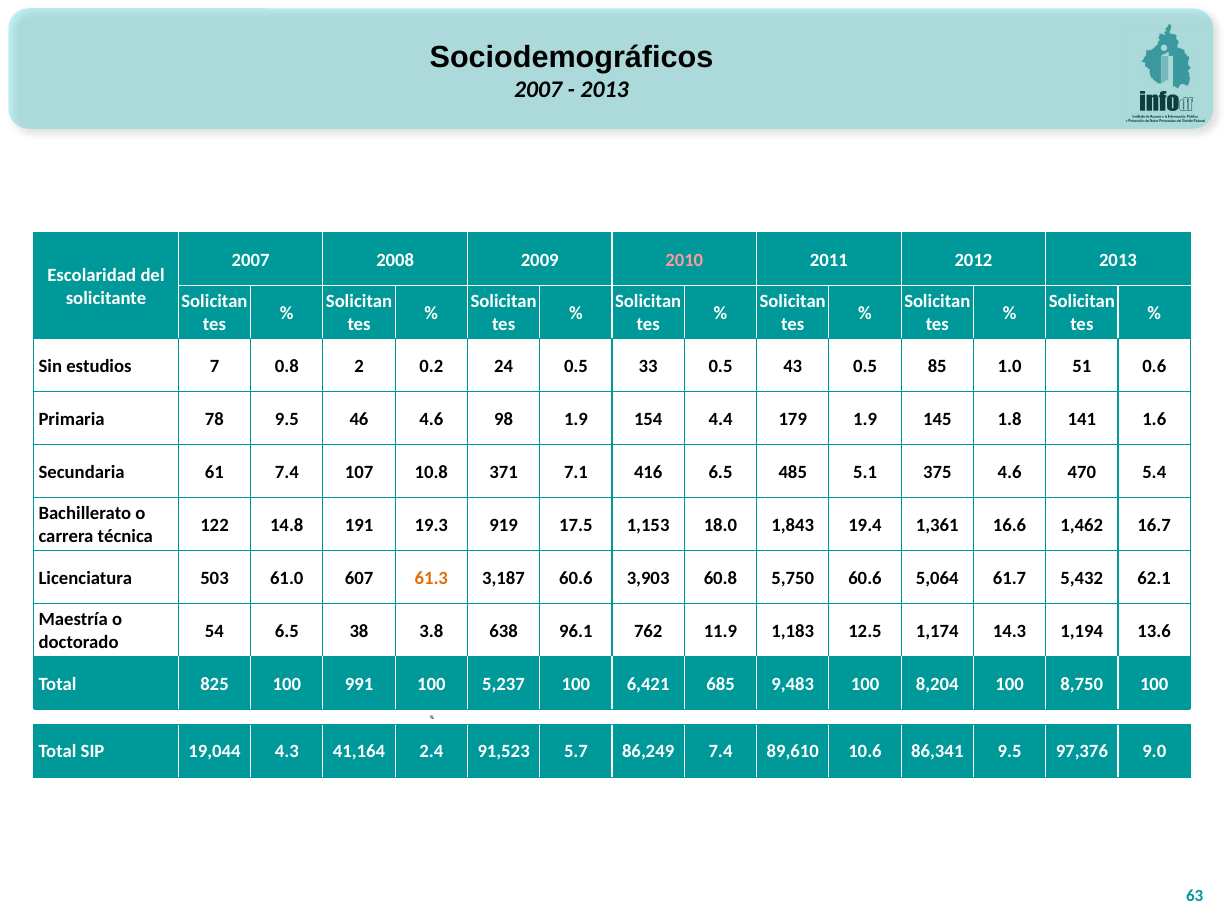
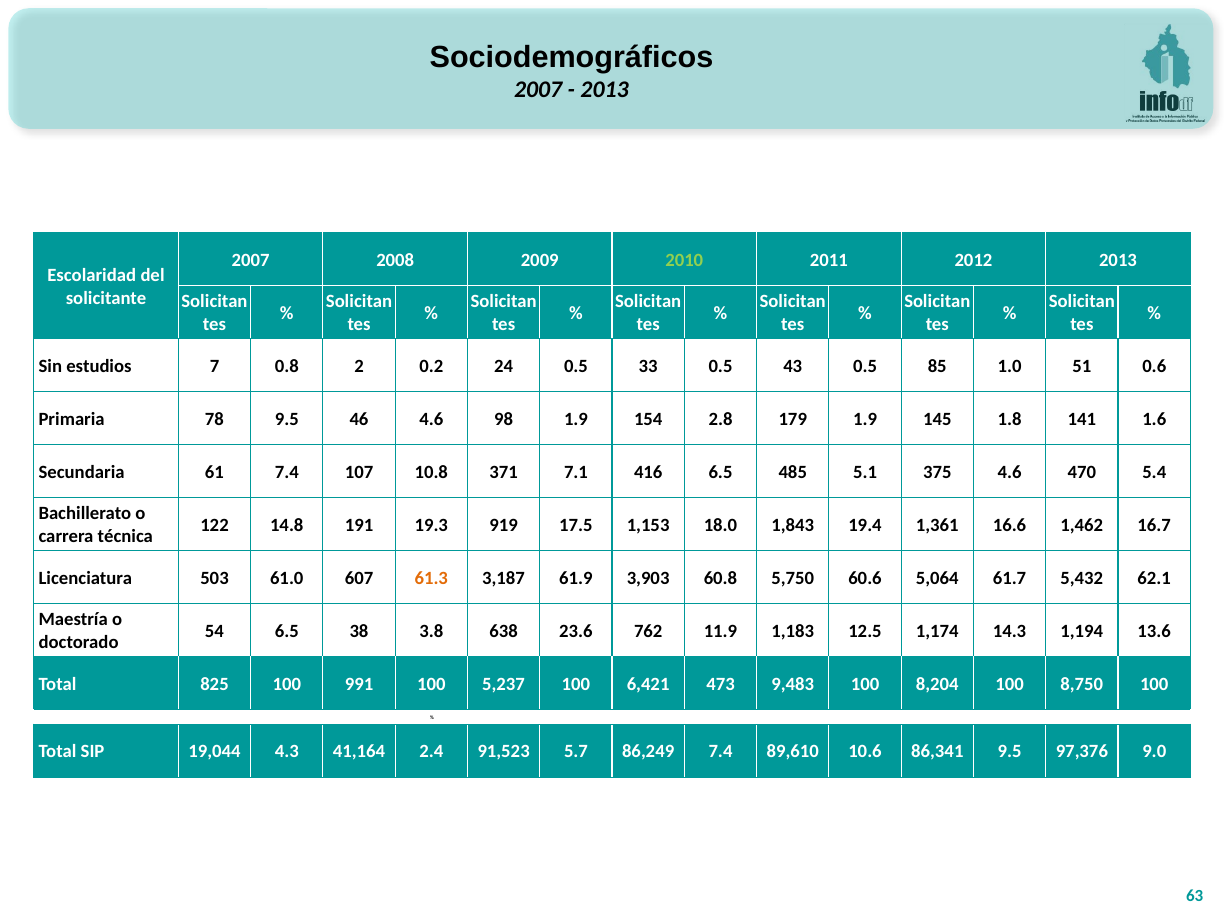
2010 colour: pink -> light green (684, 260)
4.4: 4.4 -> 2.8 (721, 419)
3,187 60.6: 60.6 -> 61.9 (576, 578)
96.1: 96.1 -> 23.6 (576, 631)
685: 685 -> 473 (721, 684)
